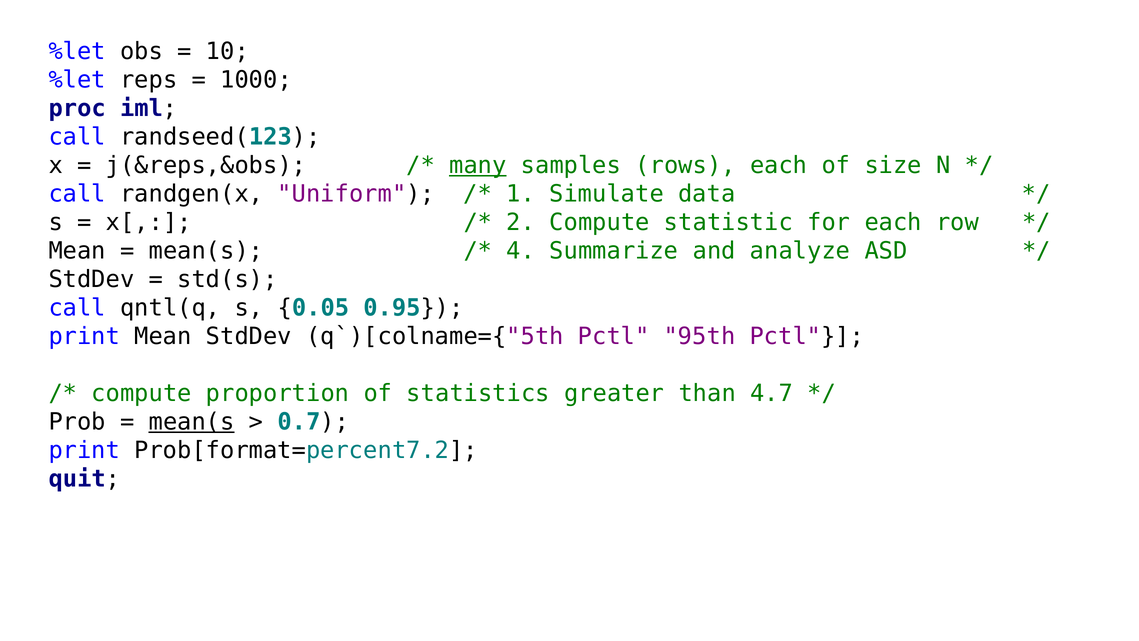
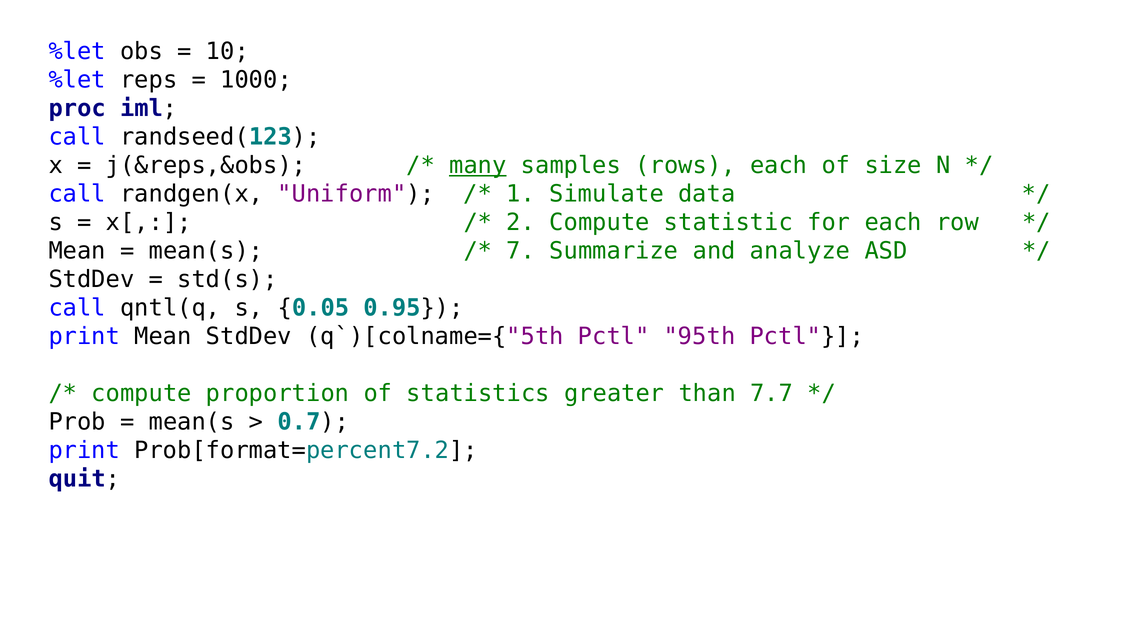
4: 4 -> 7 (521, 251)
4.7: 4.7 -> 7.7 (772, 393)
mean(s underline: present -> none (192, 422)
